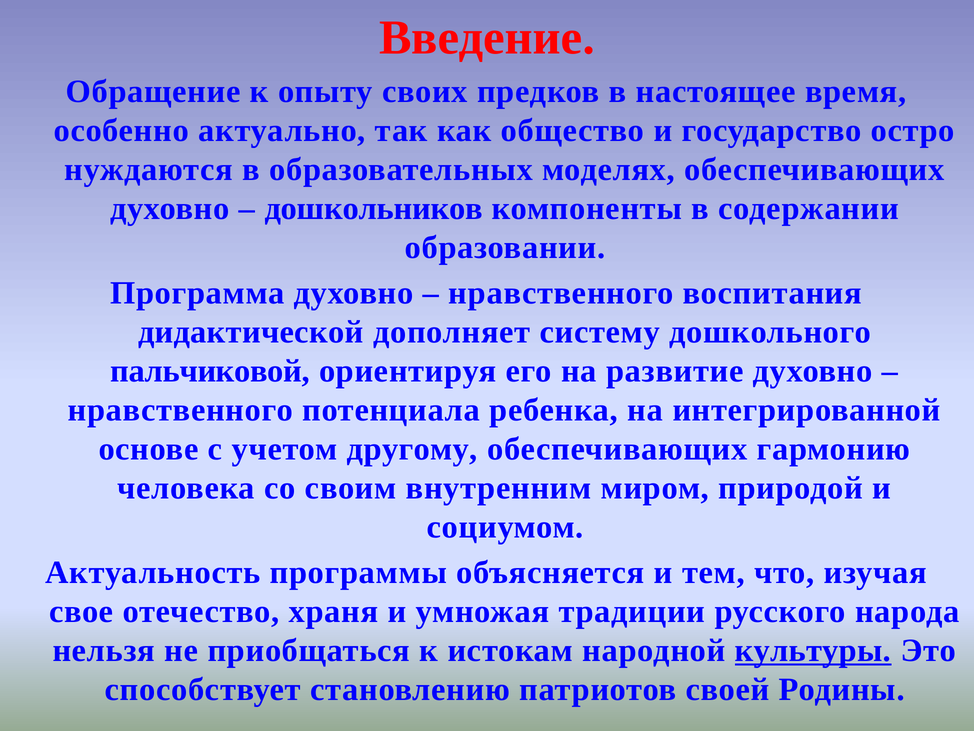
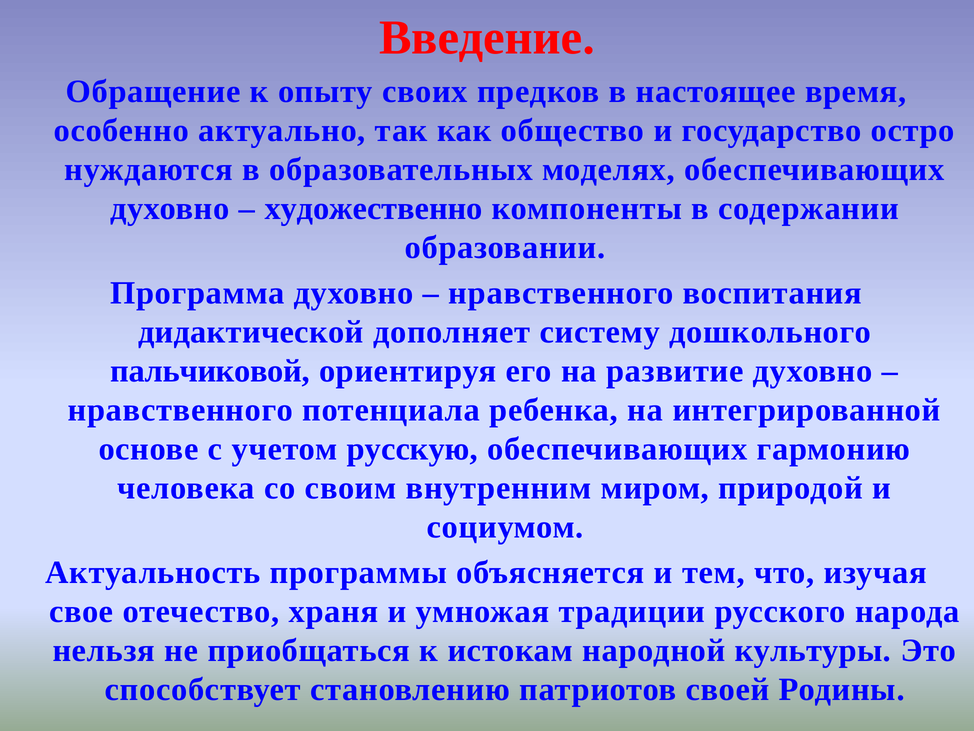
дошкольников: дошкольников -> художественно (374, 208)
другому: другому -> русскую (412, 449)
культуры underline: present -> none (813, 650)
